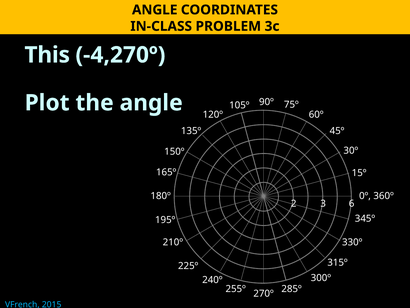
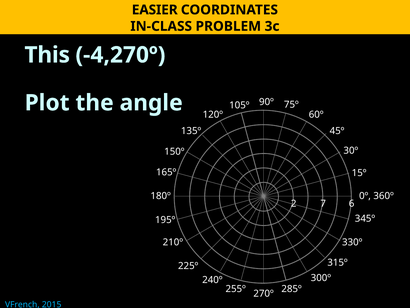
ANGLE: ANGLE -> EASIER (155, 10)
3: 3 -> 7 (323, 203)
